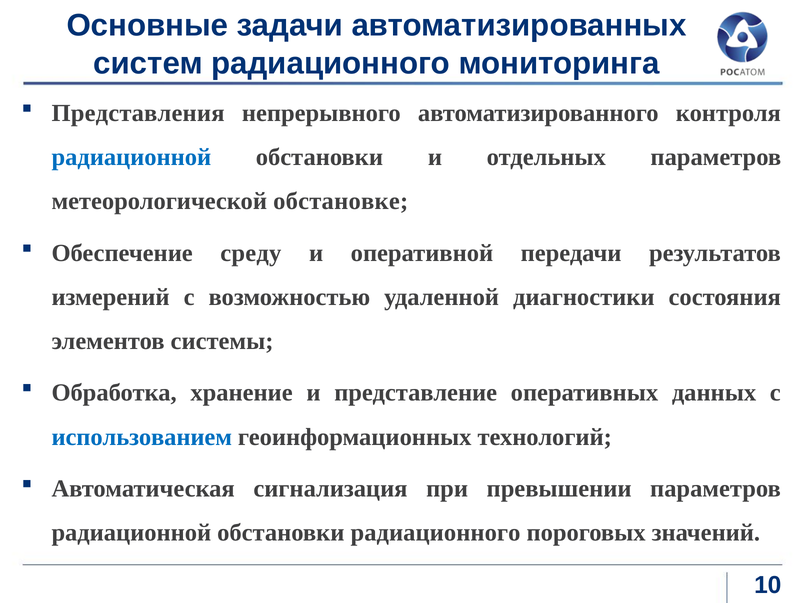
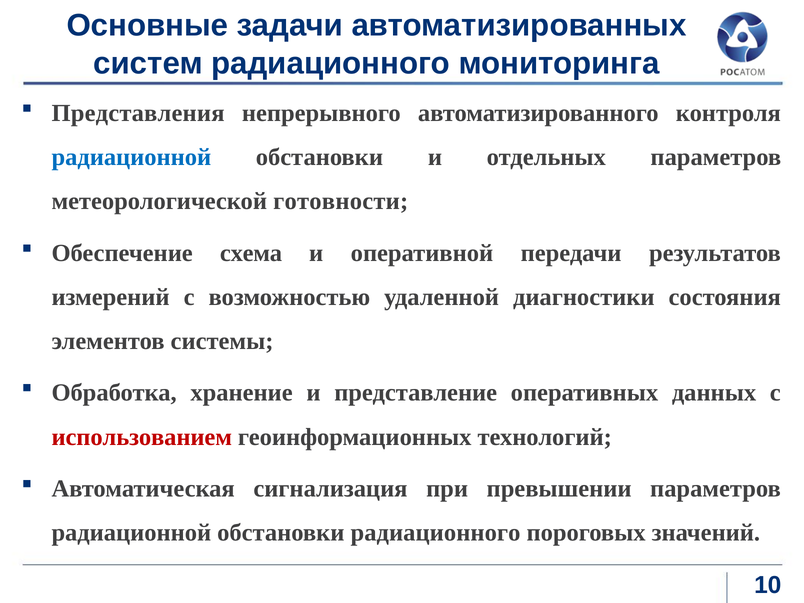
обстановке: обстановке -> готовности (341, 201)
среду: среду -> схема (251, 253)
использованием colour: blue -> red (142, 437)
